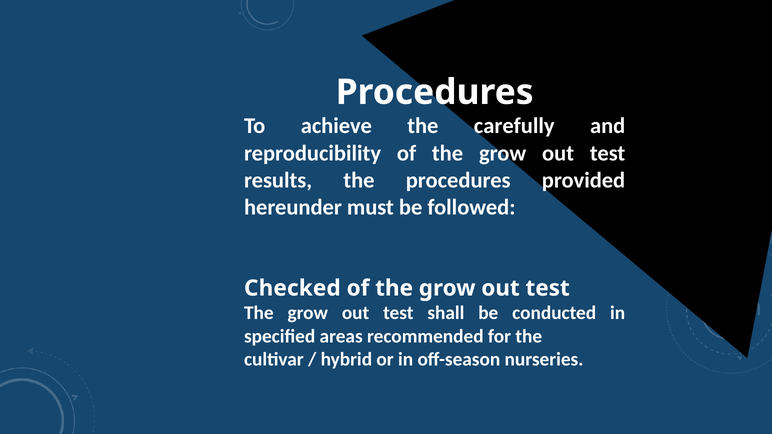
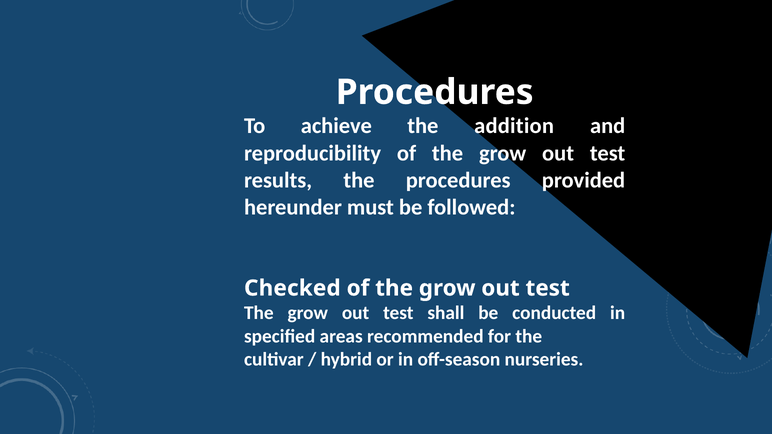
carefully: carefully -> addition (514, 126)
